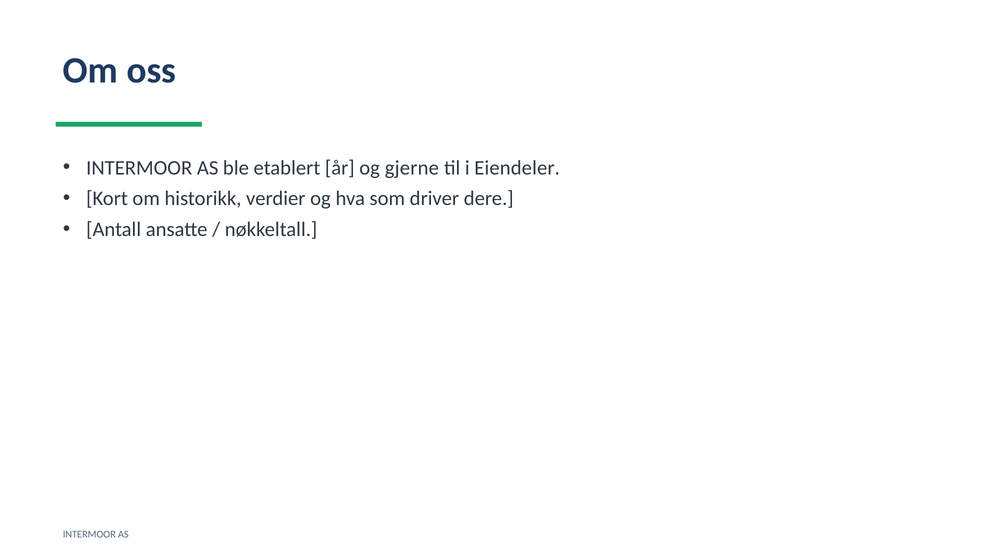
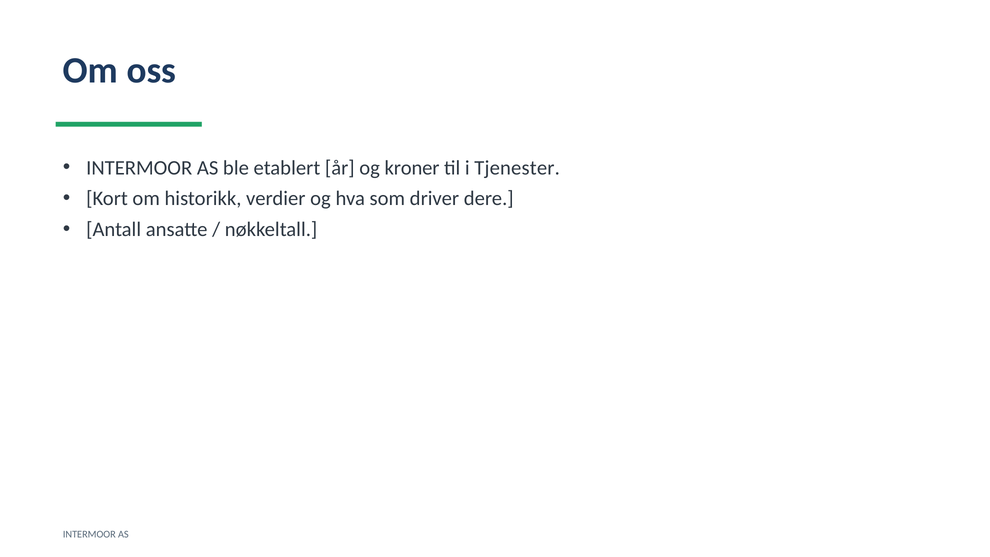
gjerne: gjerne -> kroner (412, 168)
Eiendeler: Eiendeler -> Tjenester (517, 168)
